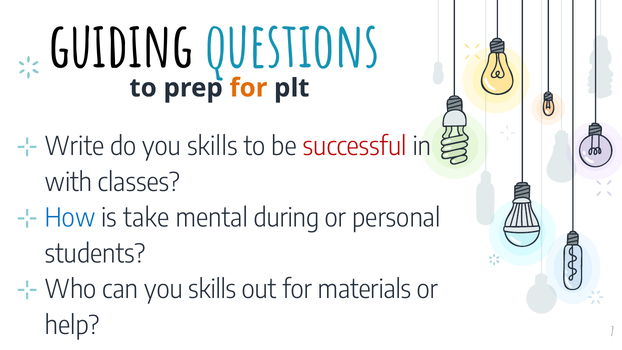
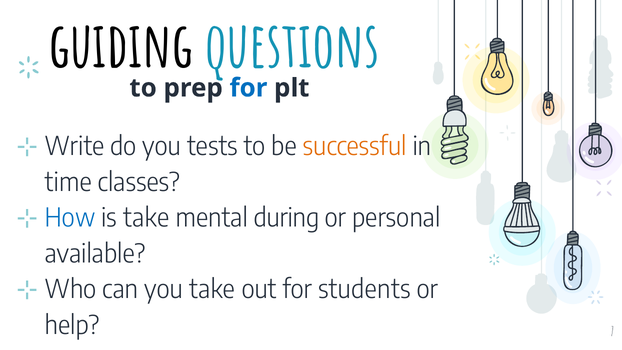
for colour: orange -> blue (248, 88)
do you skills: skills -> tests (213, 147)
successful colour: red -> orange (355, 147)
with: with -> time (68, 182)
students: students -> available (95, 254)
can you skills: skills -> take (212, 290)
materials: materials -> students (364, 290)
